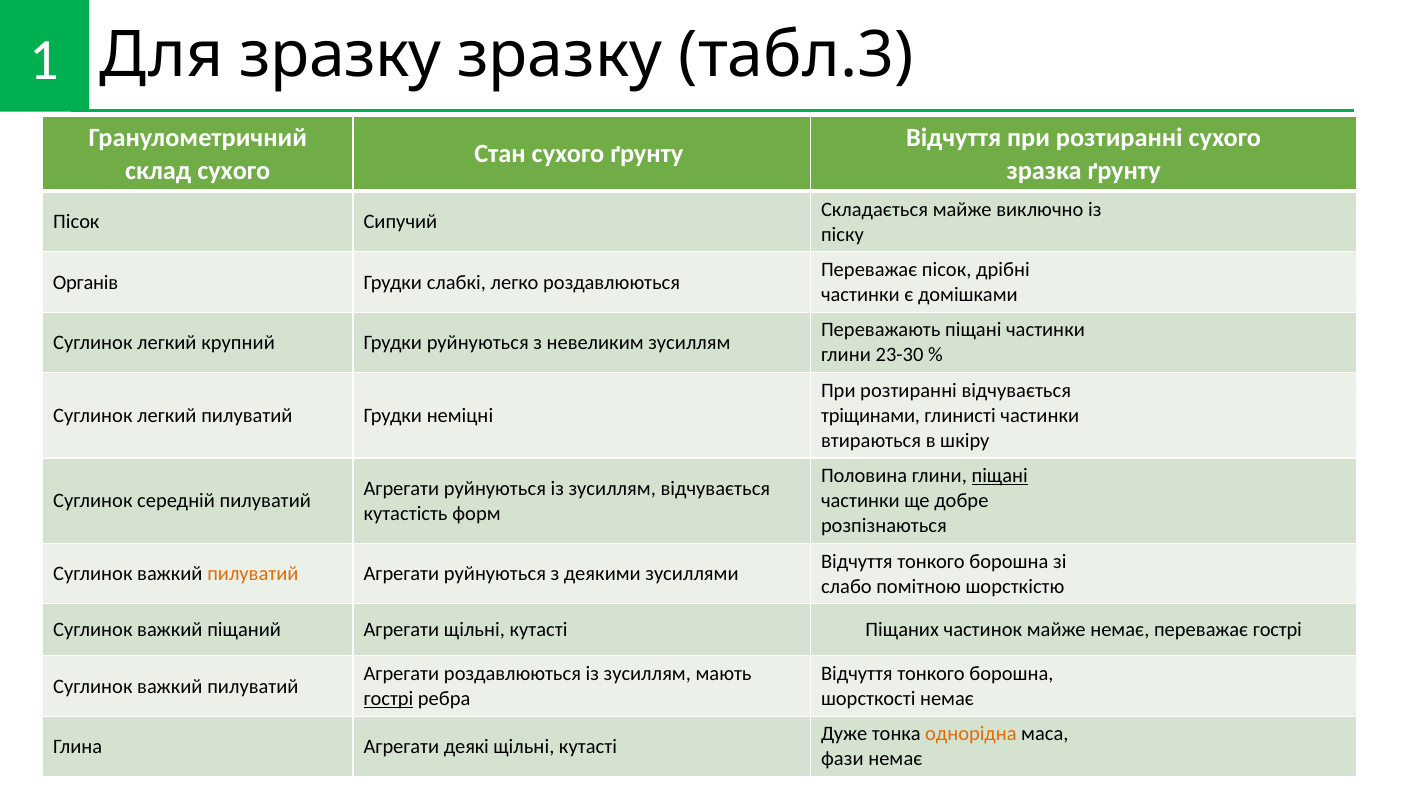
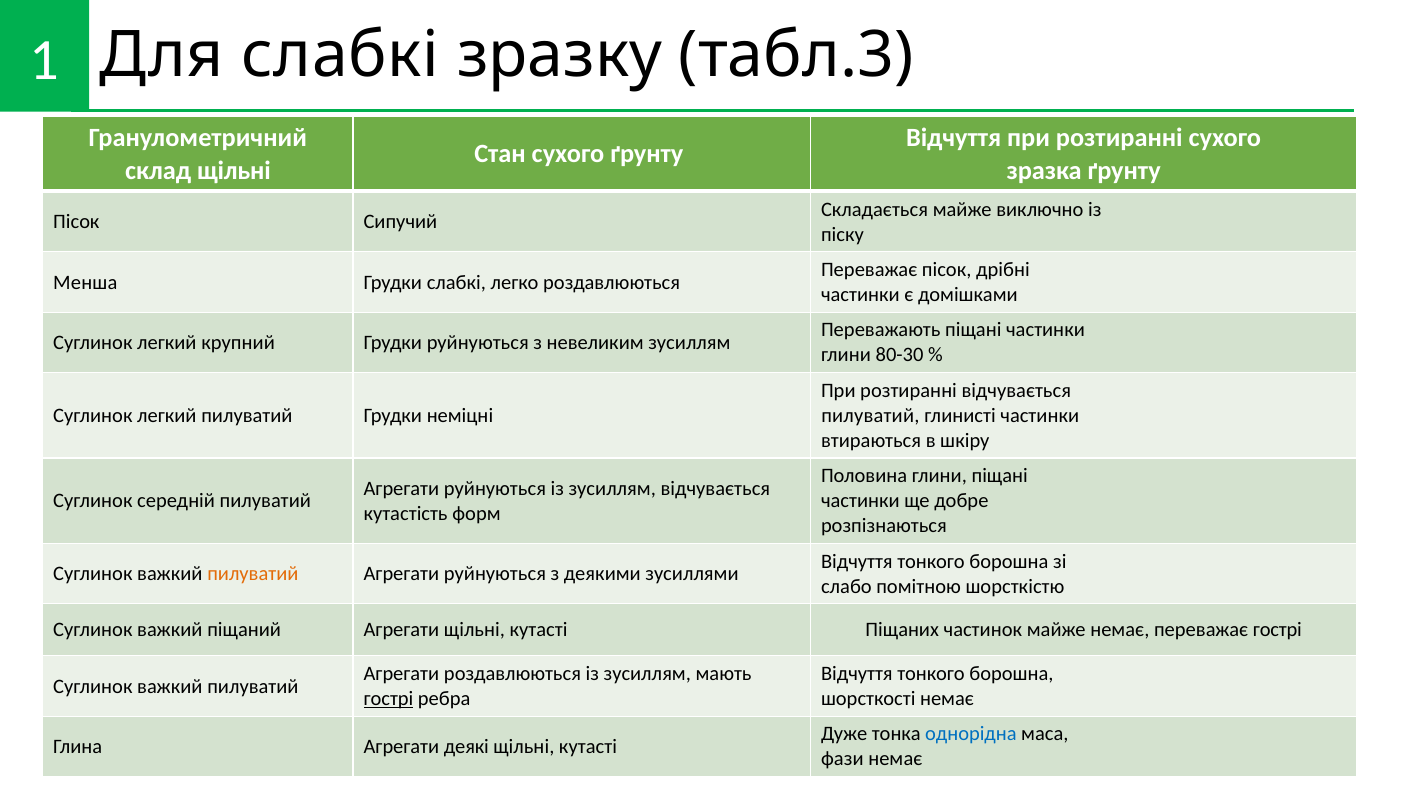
Для зразку: зразку -> слабкі (340, 56)
склад сухого: сухого -> щільні (234, 170)
Органів: Органів -> Менша (85, 282)
23-30: 23-30 -> 80-30 (900, 355)
тріщинами: тріщинами -> пилуватий (870, 416)
піщані underline: present -> none (1000, 476)
однорідна colour: orange -> blue (971, 734)
